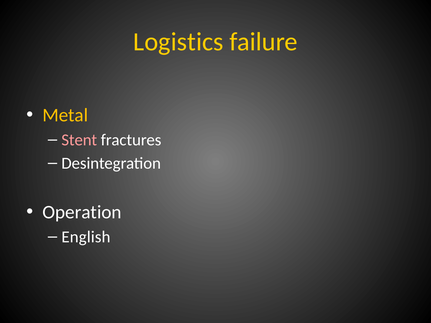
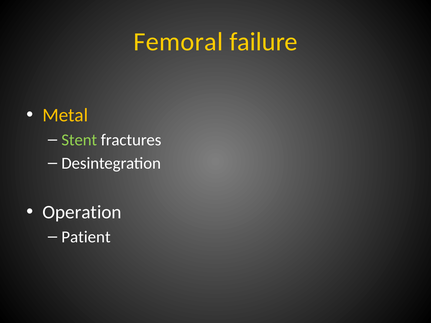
Logistics: Logistics -> Femoral (178, 42)
Stent colour: pink -> light green (79, 140)
English: English -> Patient (86, 237)
